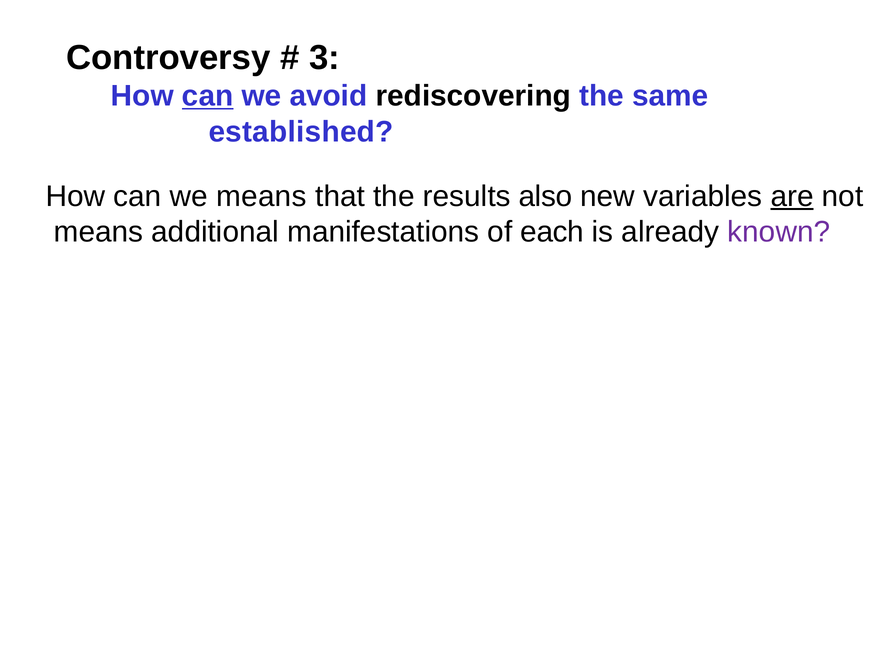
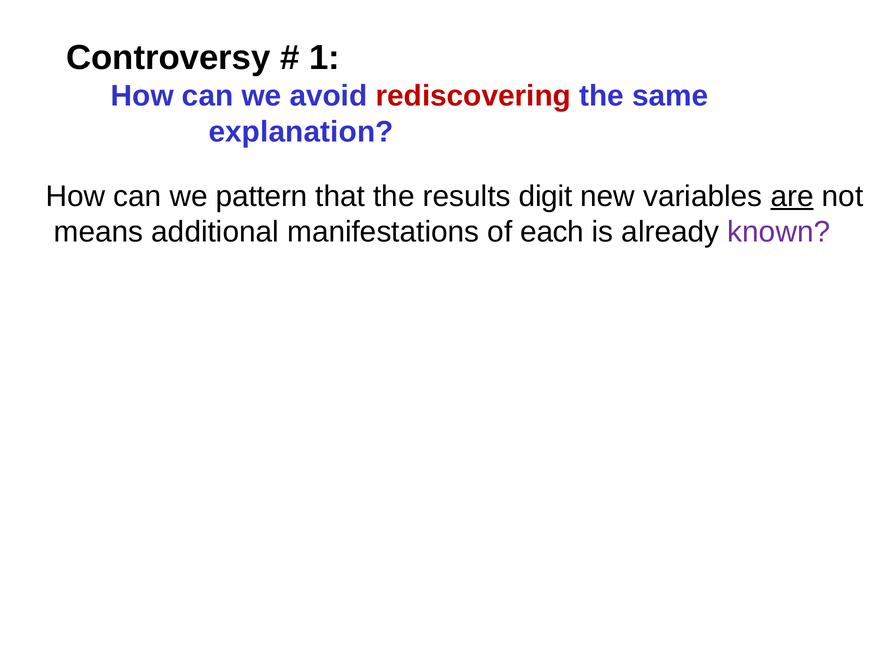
3: 3 -> 1 (324, 58)
can underline: present -> none (208, 96)
rediscovering colour: black -> red (473, 96)
established: established -> explanation (301, 132)
we means: means -> pattern (262, 196)
also: also -> digit (546, 196)
